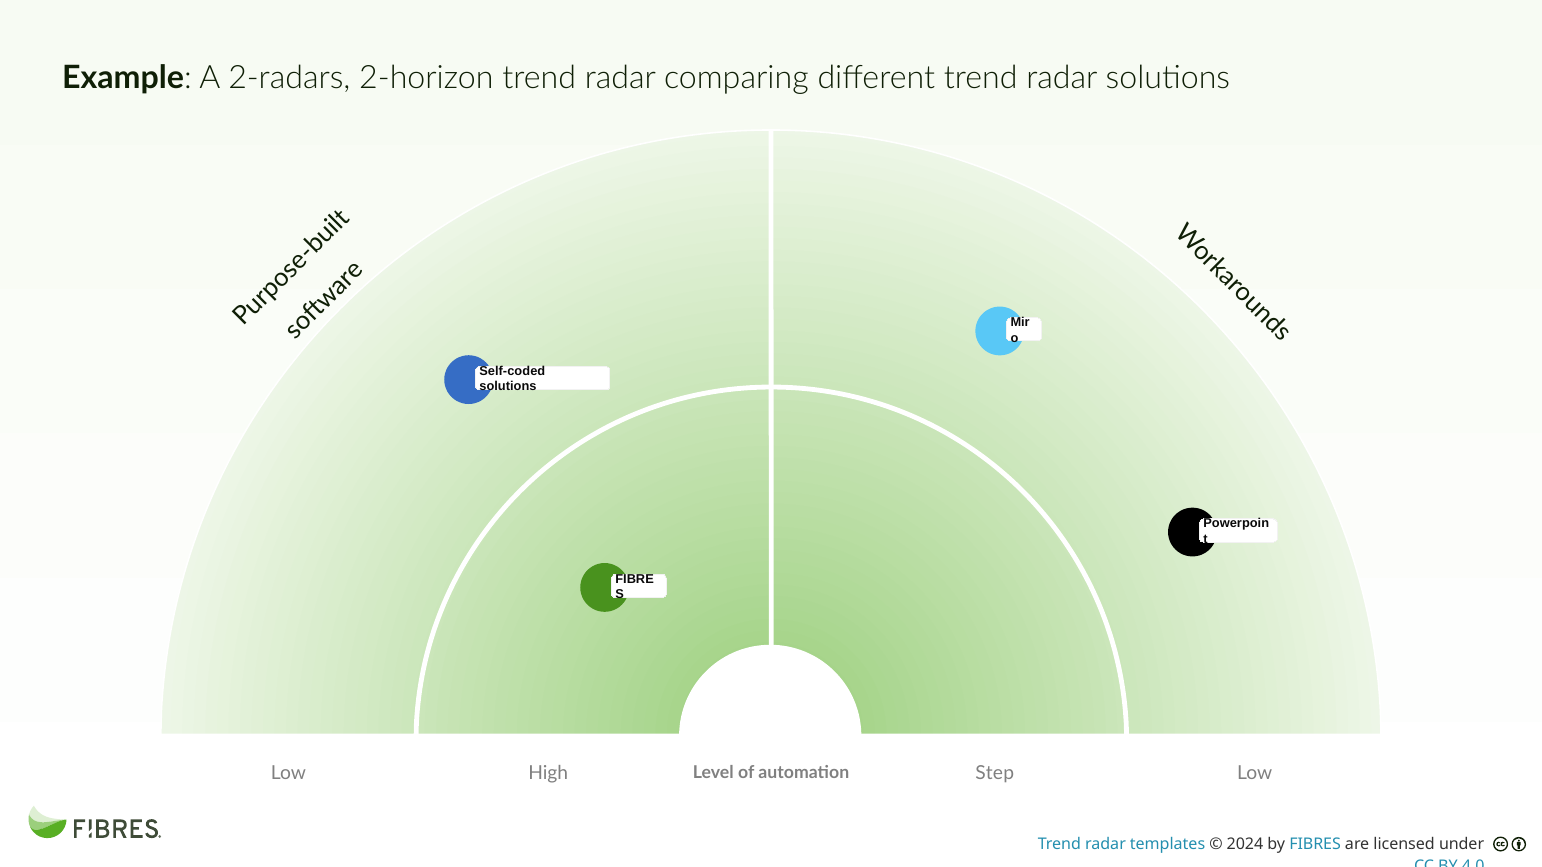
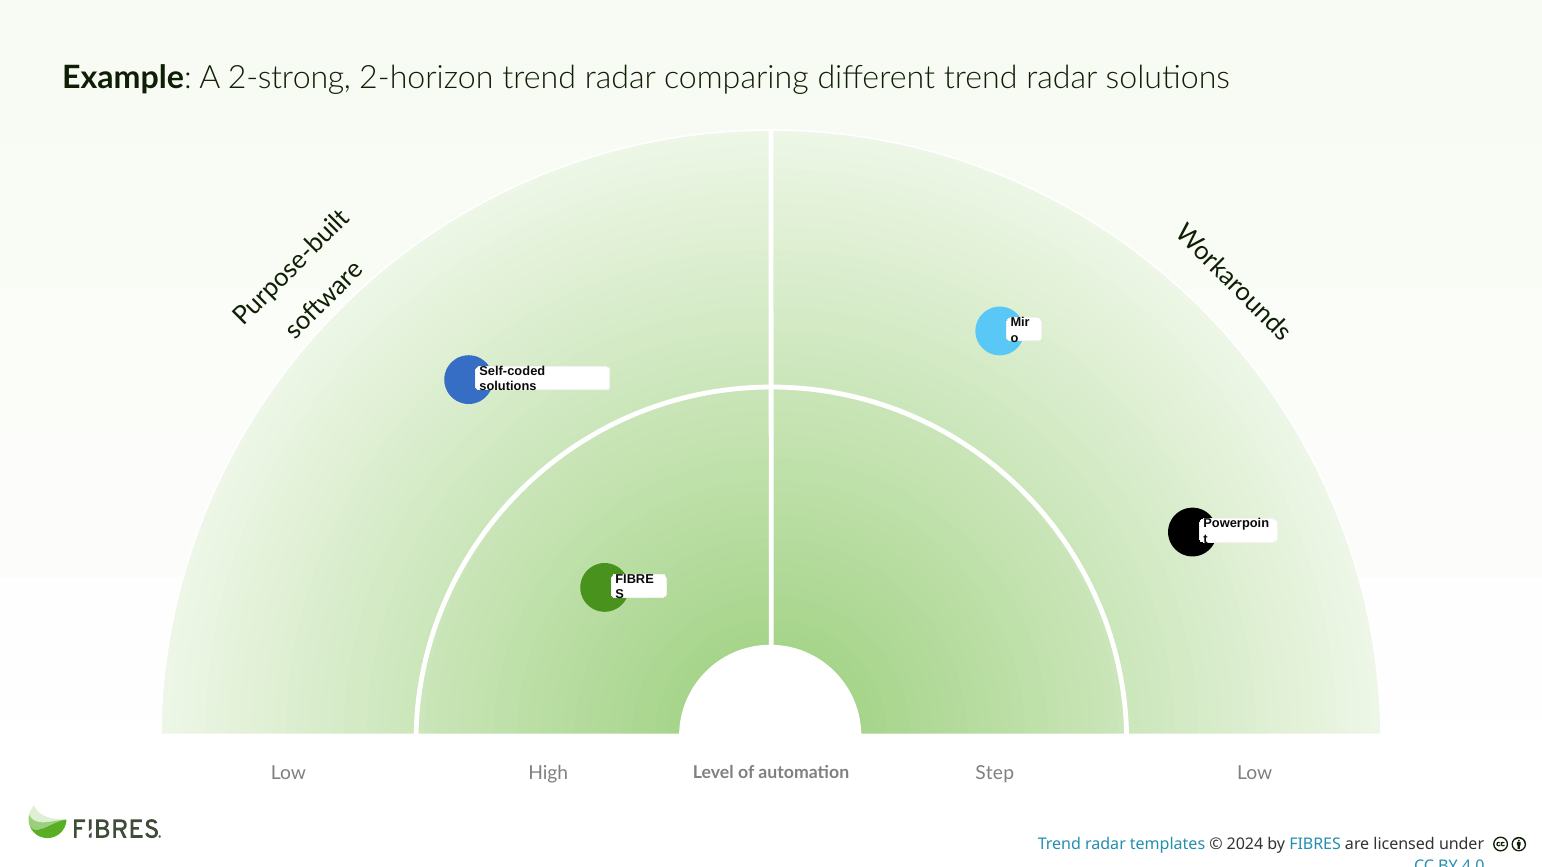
2-radars: 2-radars -> 2-strong (290, 78)
